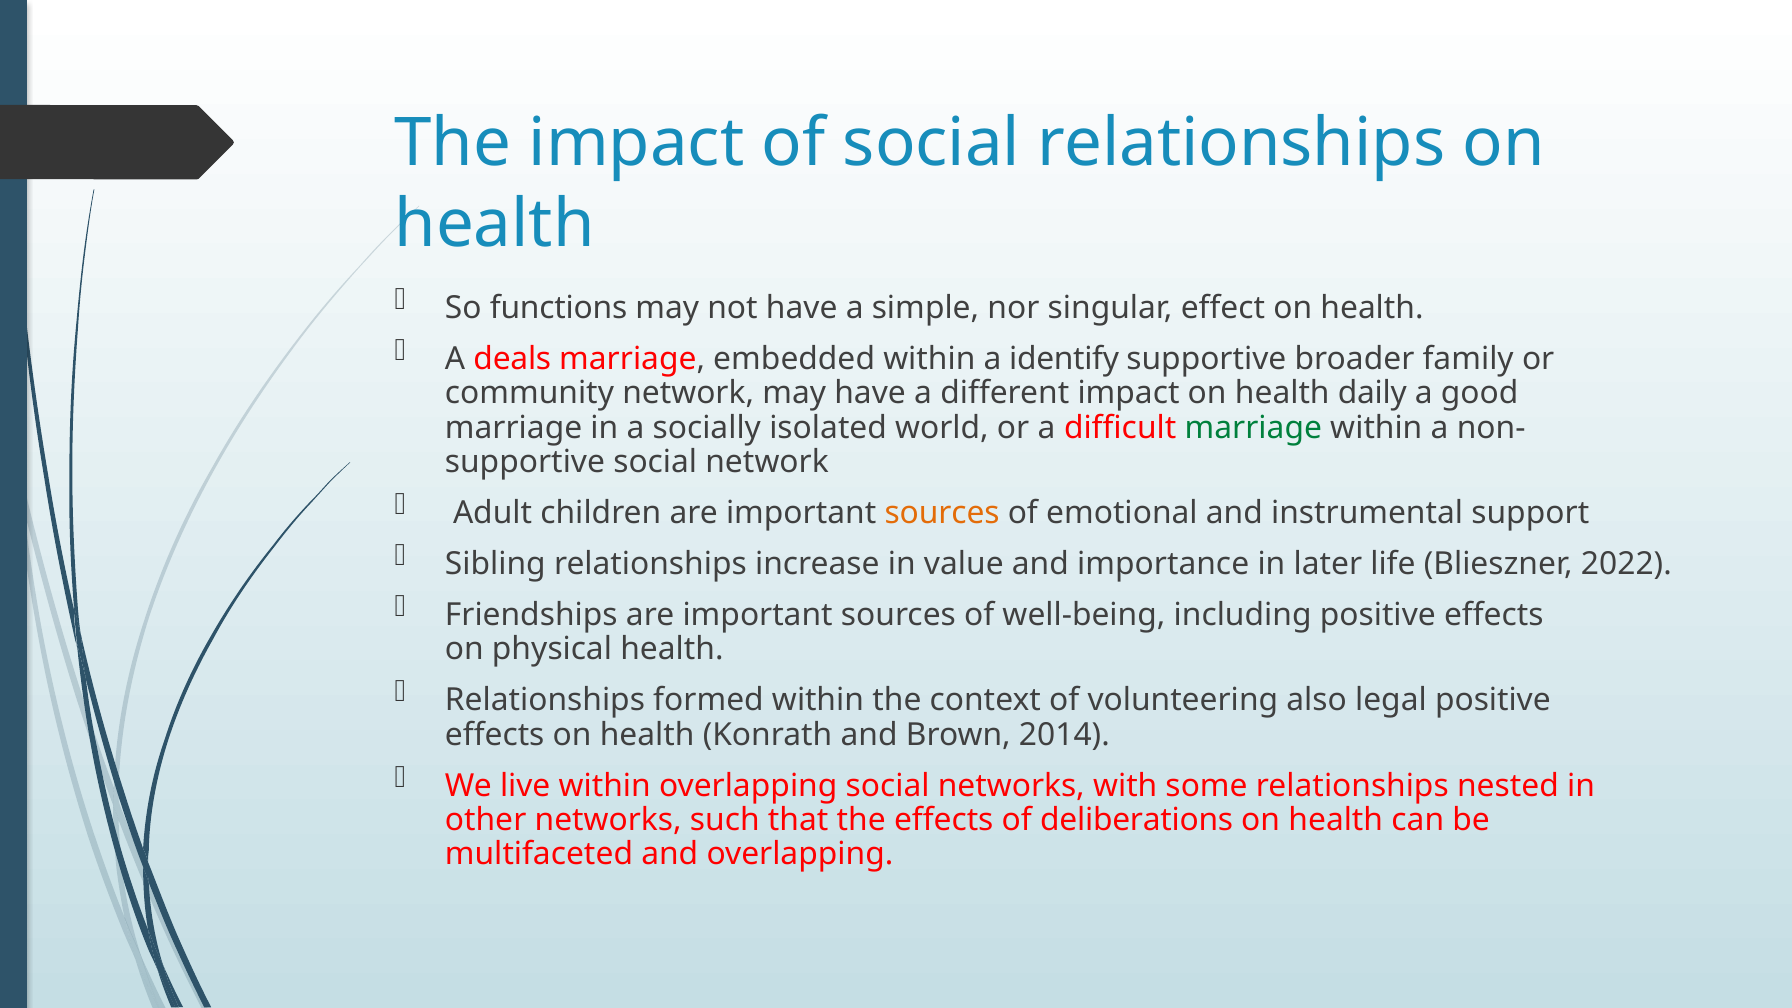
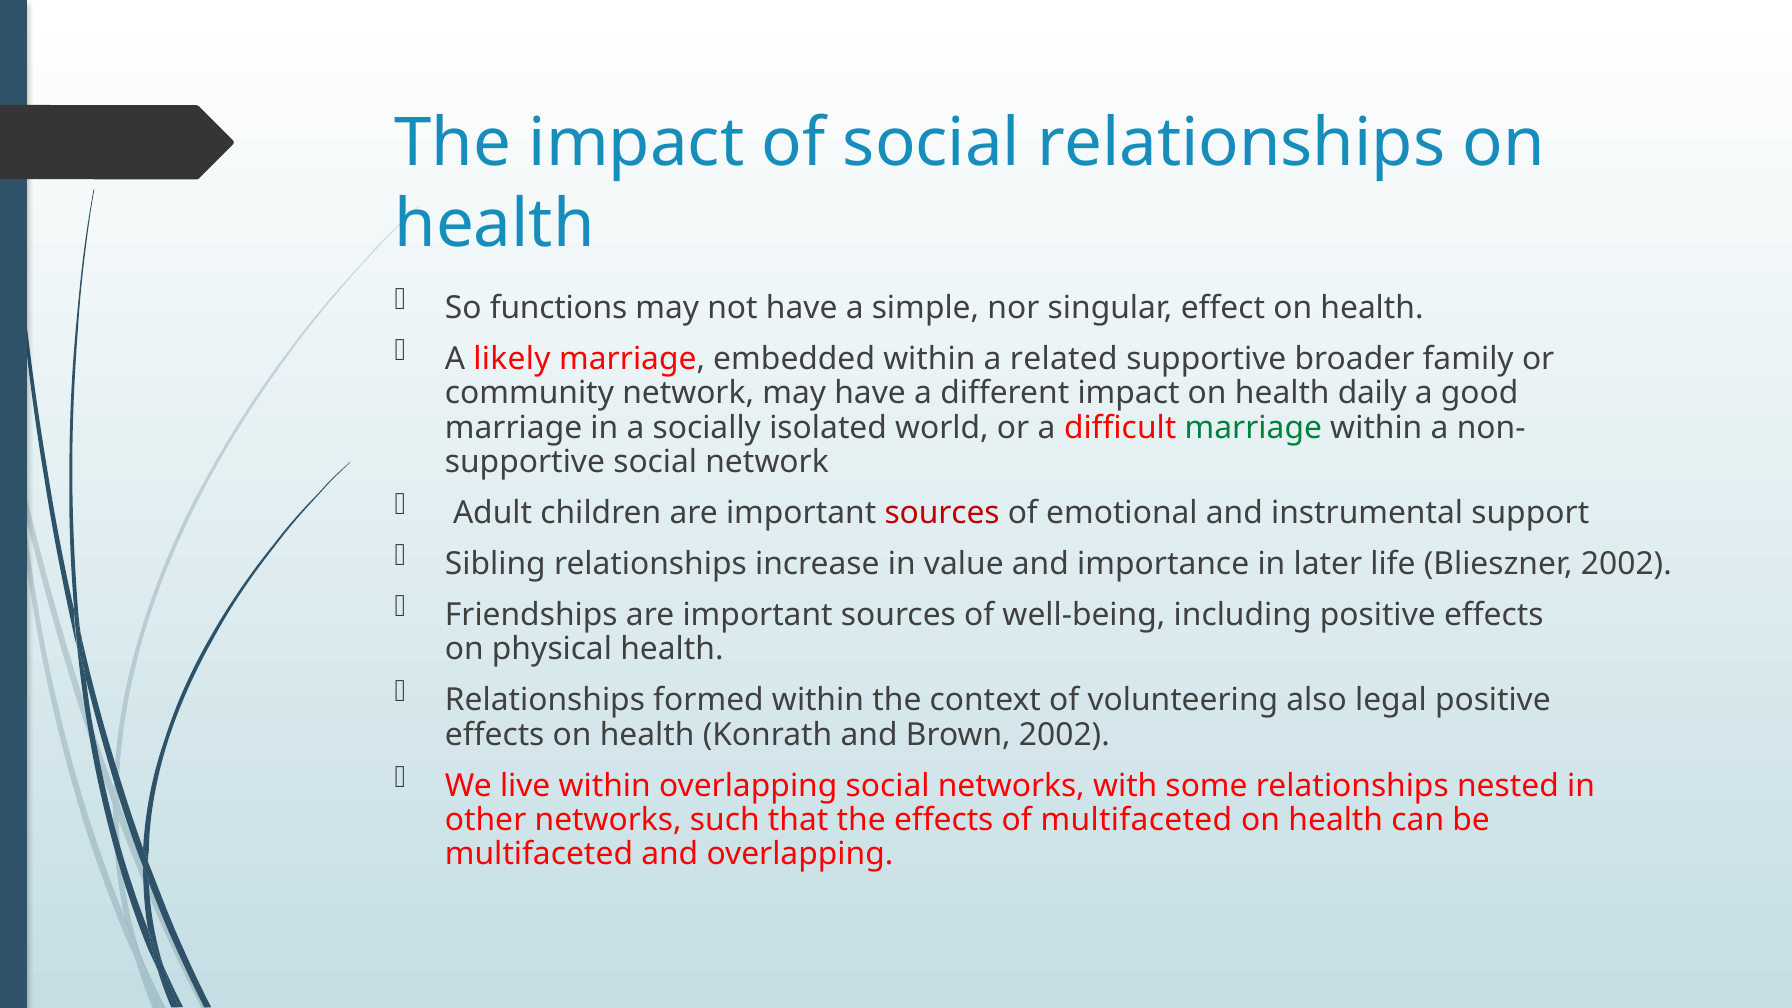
deals: deals -> likely (512, 359)
identify: identify -> related (1064, 359)
sources colour: orange -> red (942, 513)
Blieszner 2022: 2022 -> 2002 (1626, 564)
Brown 2014: 2014 -> 2002 (1064, 735)
of deliberations: deliberations -> multifaceted (1136, 820)
